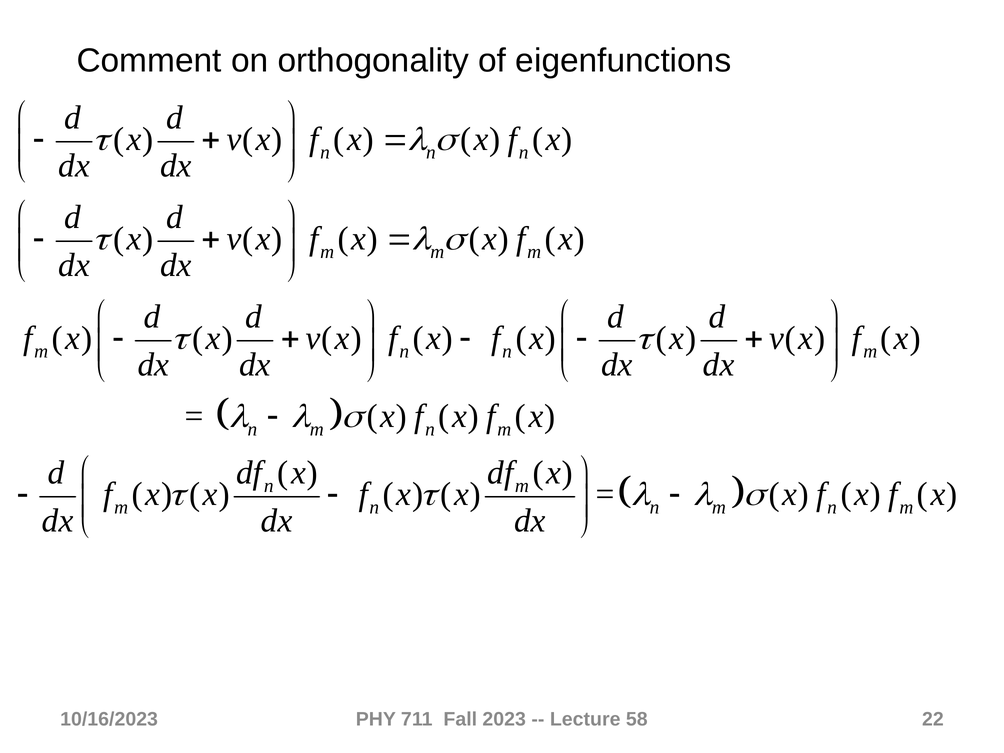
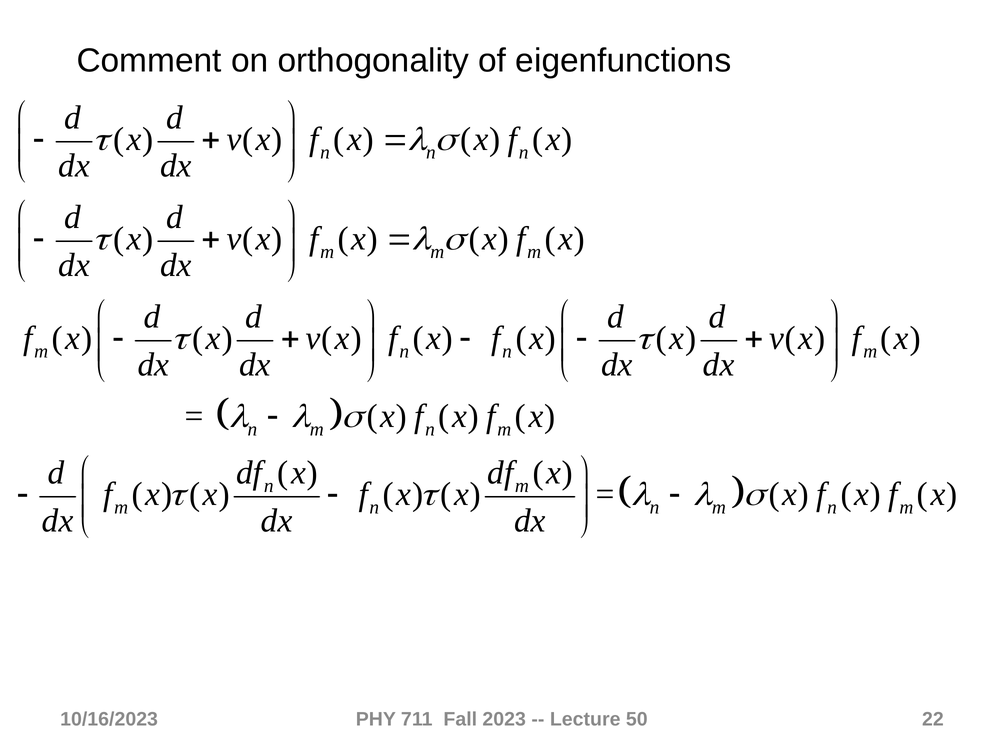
58: 58 -> 50 (637, 719)
